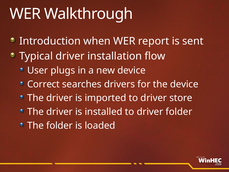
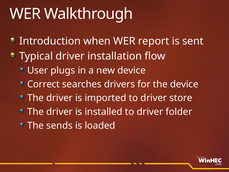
The folder: folder -> sends (59, 125)
